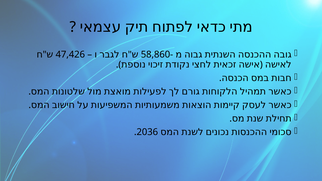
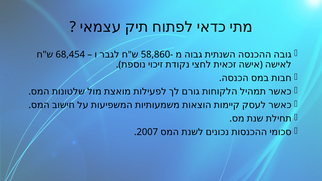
47,426: 47,426 -> 68,454 (70, 55)
2036: 2036 -> 2007 (147, 132)
